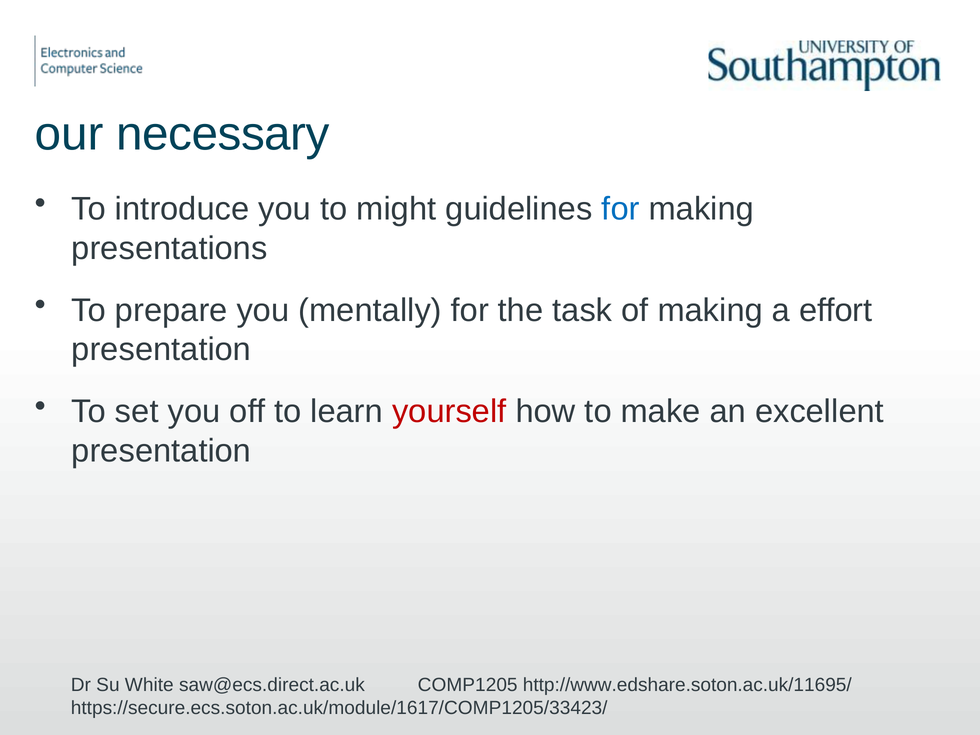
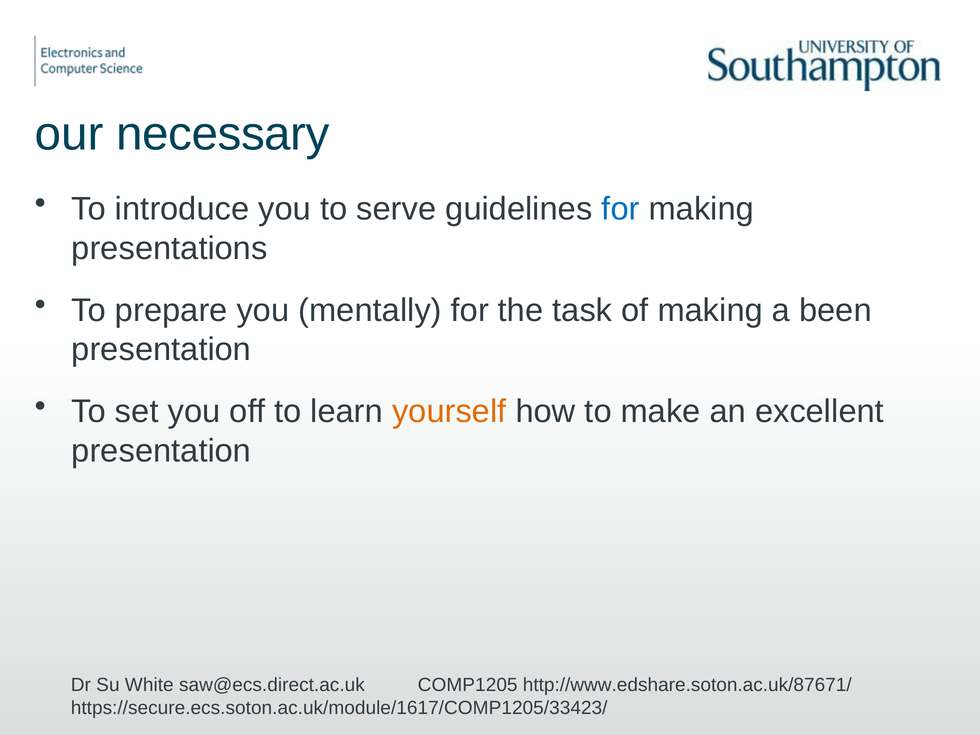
might: might -> serve (396, 209)
effort: effort -> been (835, 310)
yourself colour: red -> orange (449, 412)
http://www.edshare.soton.ac.uk/11695/: http://www.edshare.soton.ac.uk/11695/ -> http://www.edshare.soton.ac.uk/87671/ (687, 685)
